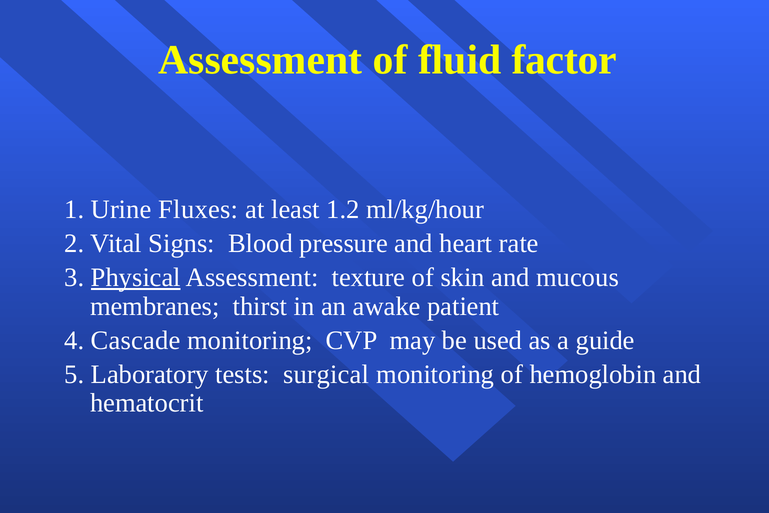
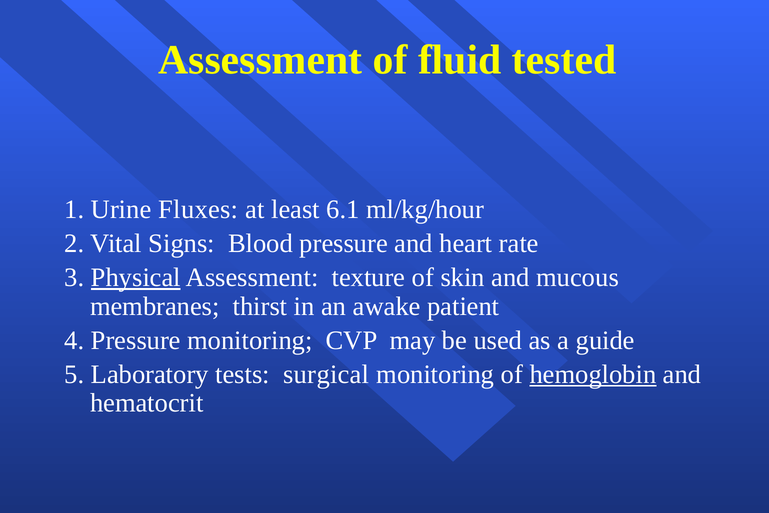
factor: factor -> tested (564, 60)
1.2: 1.2 -> 6.1 (343, 209)
4 Cascade: Cascade -> Pressure (136, 340)
hemoglobin underline: none -> present (593, 374)
